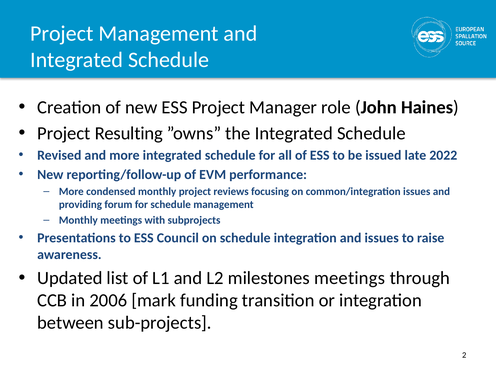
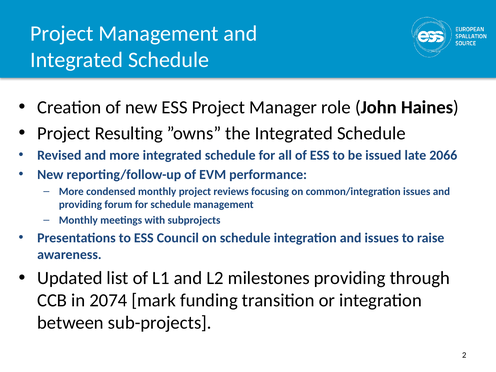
2022: 2022 -> 2066 (443, 155)
milestones meetings: meetings -> providing (350, 278)
2006: 2006 -> 2074 (108, 300)
